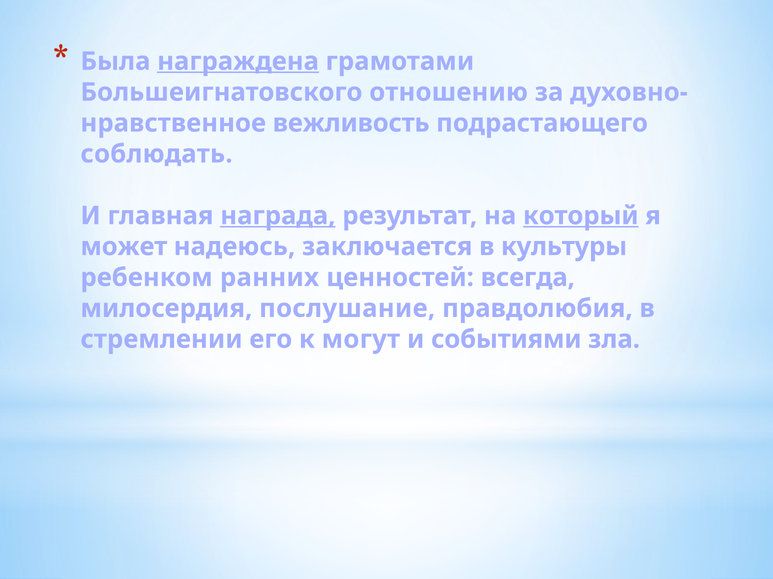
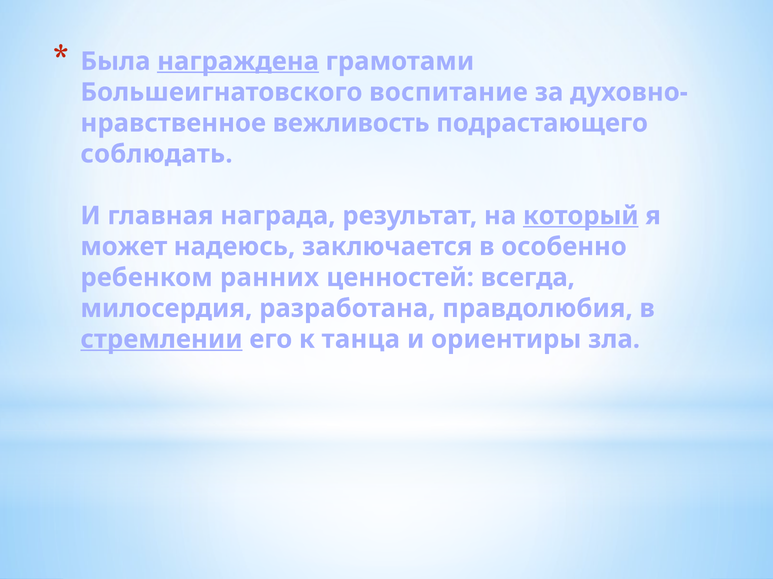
отношению: отношению -> воспитание (449, 92)
награда underline: present -> none (278, 216)
культуры: культуры -> особенно (564, 247)
послушание: послушание -> разработана (347, 309)
стремлении underline: none -> present (161, 340)
могут: могут -> танца (361, 340)
событиями: событиями -> ориентиры (506, 340)
